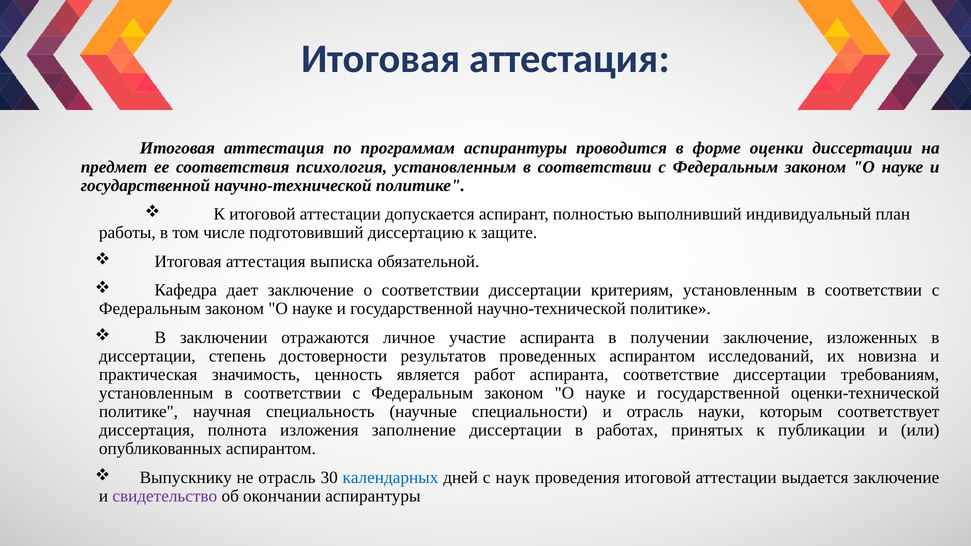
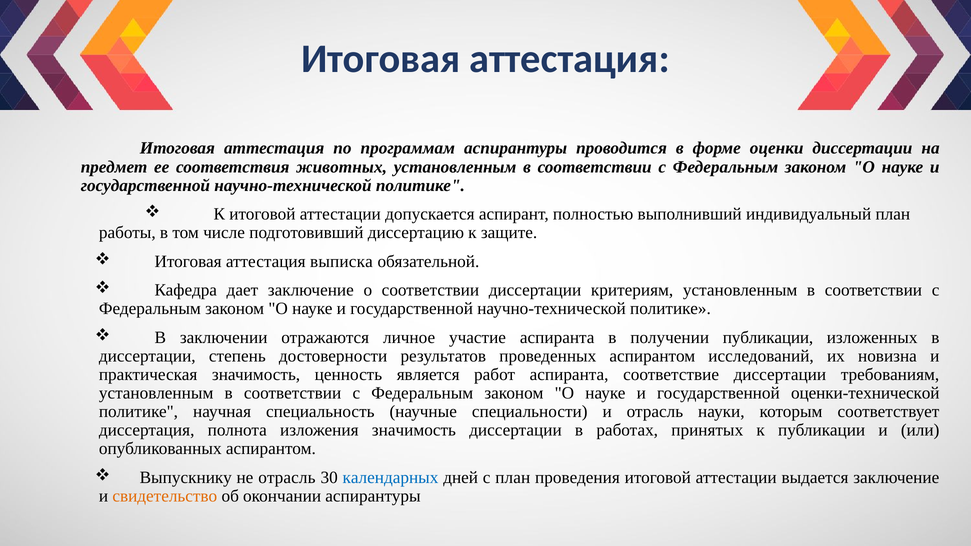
психология: психология -> животных (342, 167)
получении заключение: заключение -> публикации (768, 337)
изложения заполнение: заполнение -> значимость (414, 430)
с наук: наук -> план (513, 478)
свидетельство colour: purple -> orange (165, 496)
